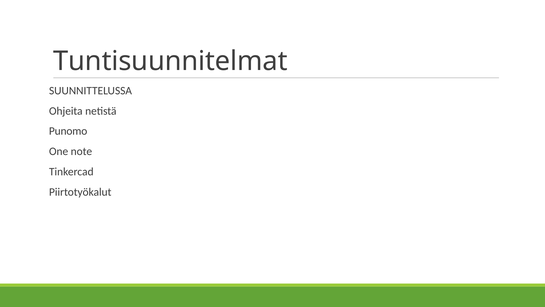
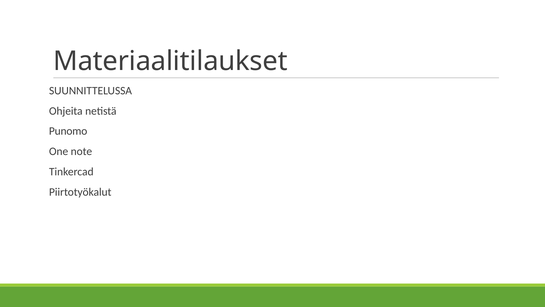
Tuntisuunnitelmat: Tuntisuunnitelmat -> Materiaalitilaukset (170, 61)
